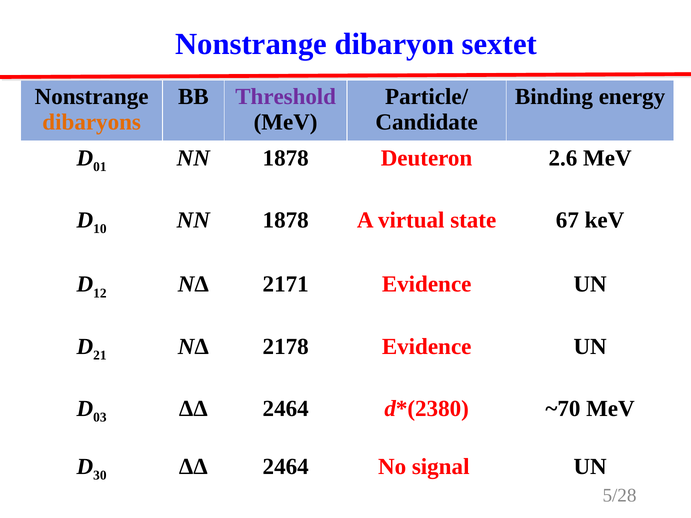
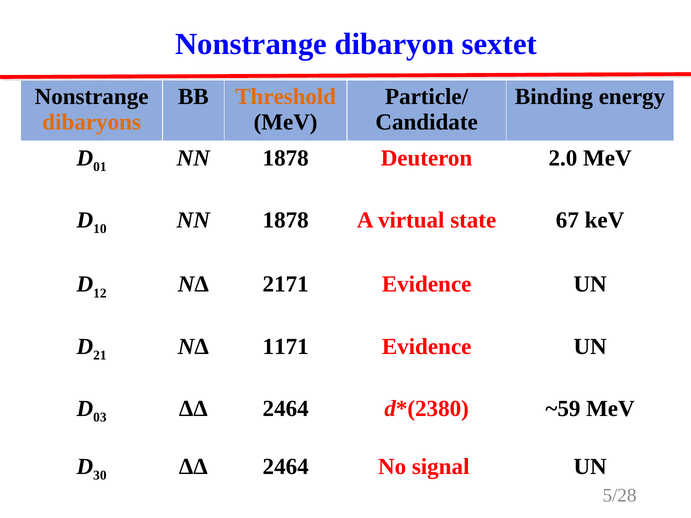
Threshold colour: purple -> orange (286, 97)
2.6: 2.6 -> 2.0 (563, 158)
2178: 2178 -> 1171 (286, 347)
~70: ~70 -> ~59 (563, 409)
